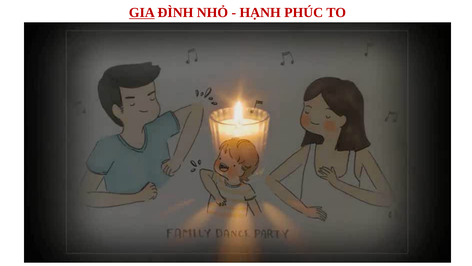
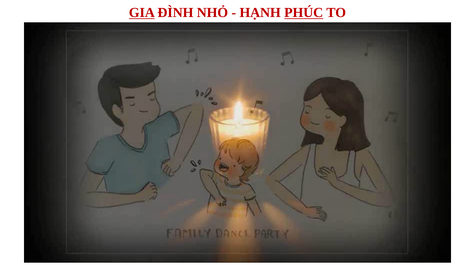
PHÚC underline: none -> present (304, 13)
